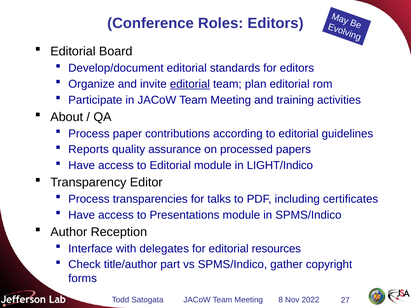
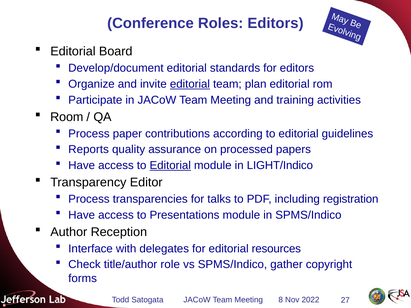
About: About -> Room (67, 117)
Editorial underline: none -> present (170, 166)
certificates: certificates -> registration (351, 199)
part: part -> role (170, 265)
